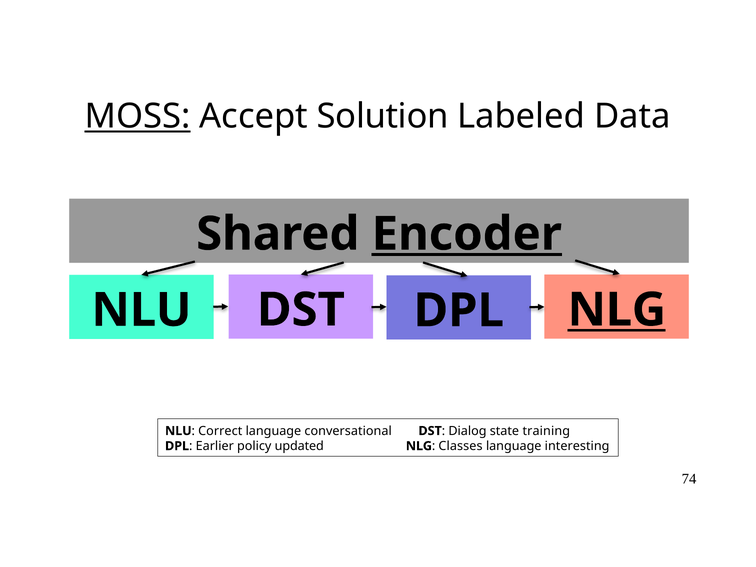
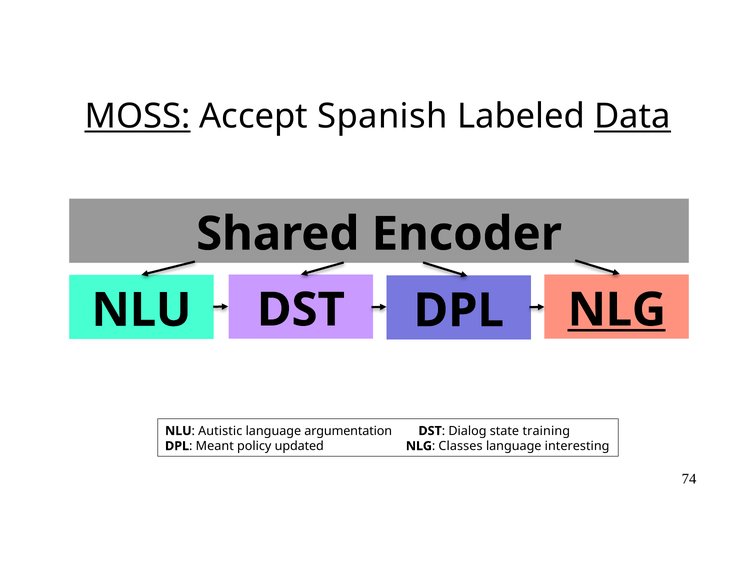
Solution: Solution -> Spanish (382, 117)
Data underline: none -> present (632, 117)
Encoder underline: present -> none (467, 234)
Correct: Correct -> Autistic (220, 431)
conversational: conversational -> argumentation (348, 431)
Earlier: Earlier -> Meant (215, 446)
